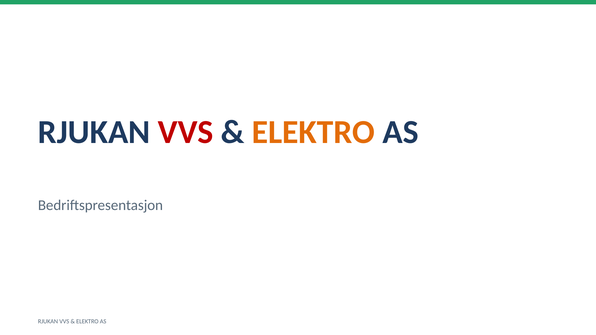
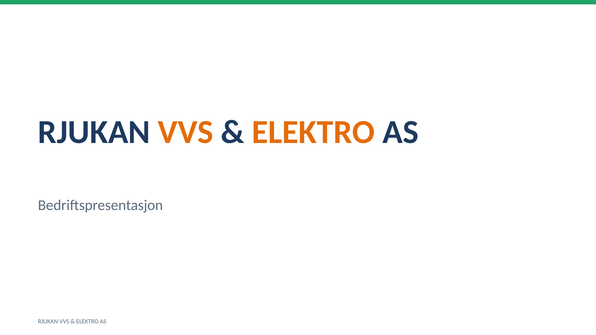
VVS colour: red -> orange (186, 132)
